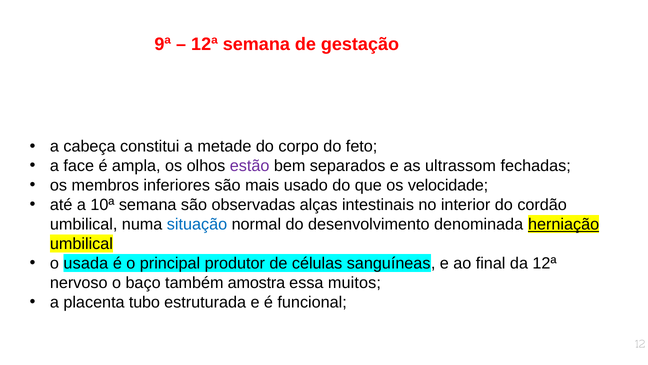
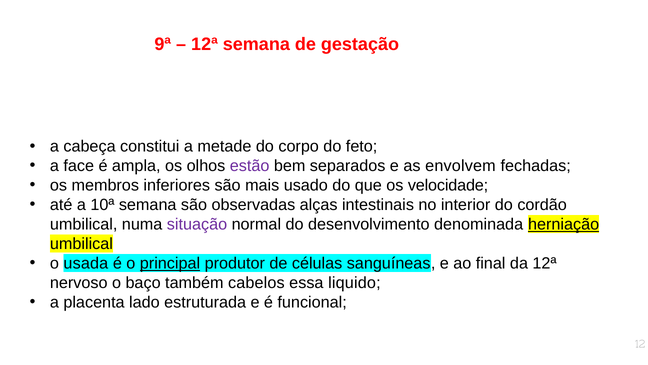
ultrassom: ultrassom -> envolvem (460, 166)
situação colour: blue -> purple (197, 224)
principal underline: none -> present (170, 263)
amostra: amostra -> cabelos (256, 282)
muitos: muitos -> liquido (354, 282)
tubo: tubo -> lado (144, 302)
